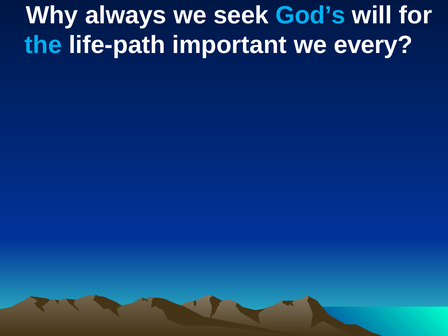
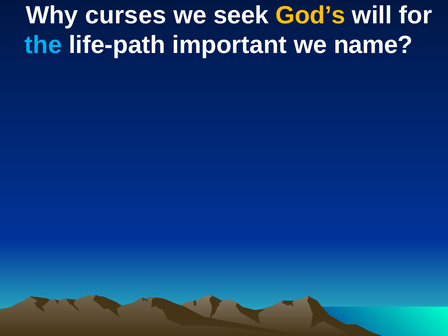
always: always -> curses (126, 15)
God’s colour: light blue -> yellow (310, 15)
every: every -> name (373, 45)
